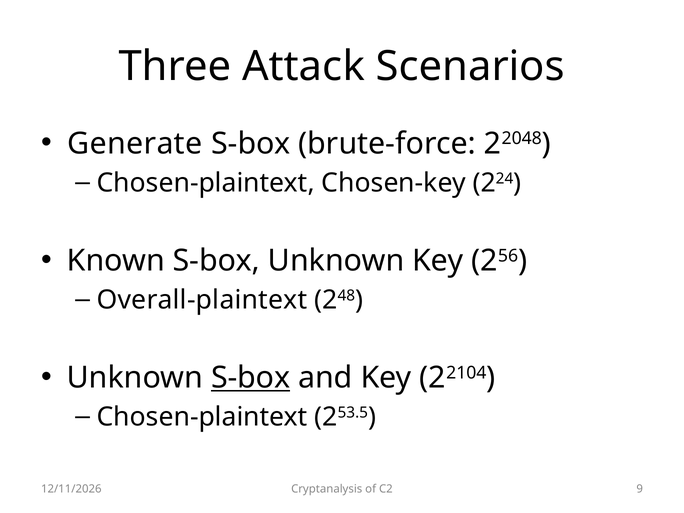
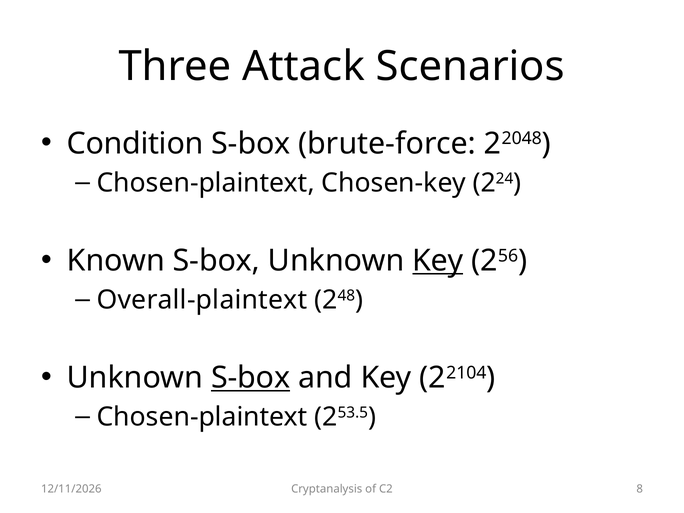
Generate: Generate -> Condition (135, 143)
Key underline: none -> present (438, 261)
9: 9 -> 8 (640, 489)
